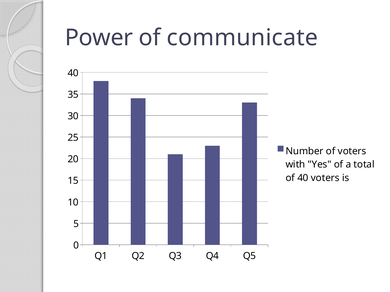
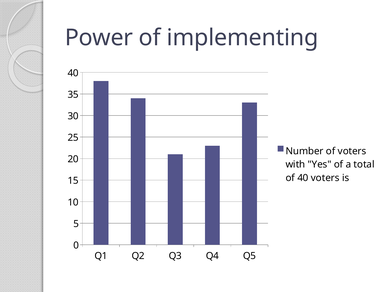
communicate: communicate -> implementing (243, 38)
